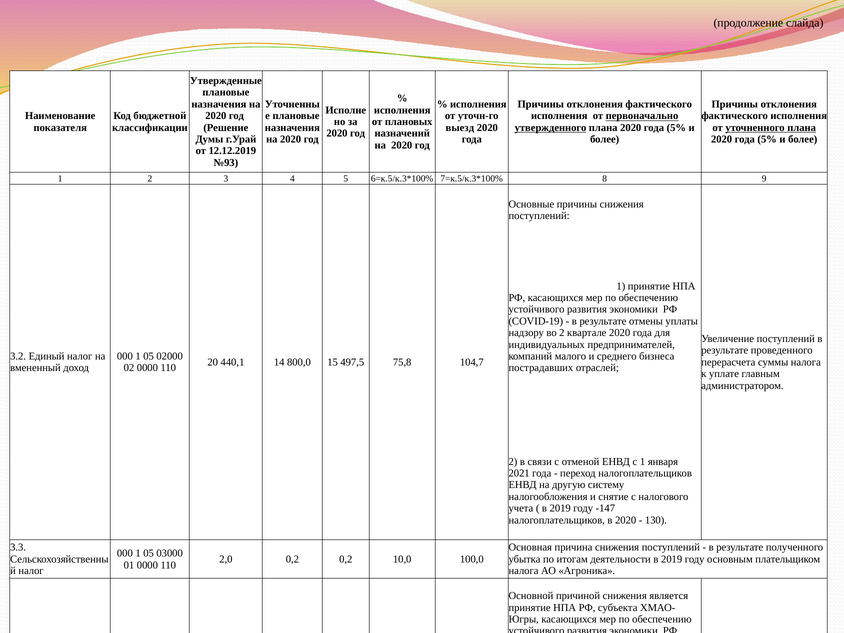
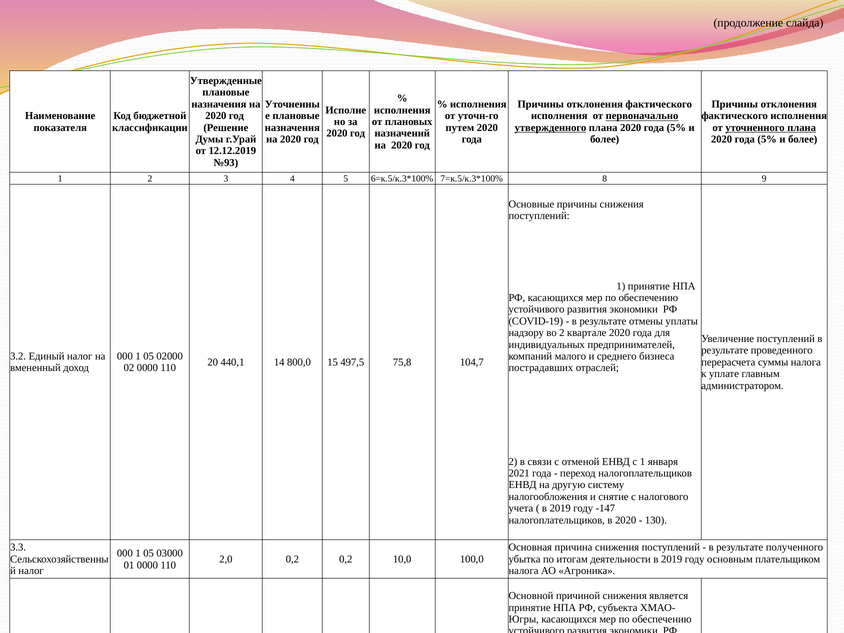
выезд: выезд -> путем (460, 128)
